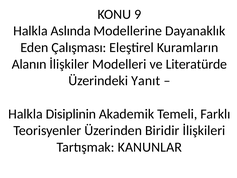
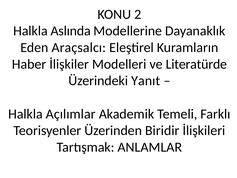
9: 9 -> 2 (138, 14)
Çalışması: Çalışması -> Araçsalcı (79, 47)
Alanın: Alanın -> Haber (29, 64)
Disiplinin: Disiplinin -> Açılımlar (71, 114)
KANUNLAR: KANUNLAR -> ANLAMLAR (150, 147)
